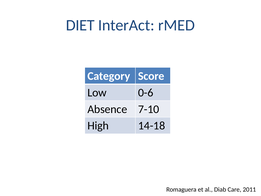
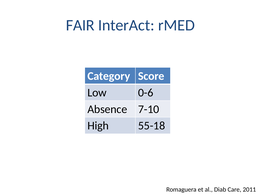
DIET: DIET -> FAIR (80, 25)
14-18: 14-18 -> 55-18 (152, 126)
